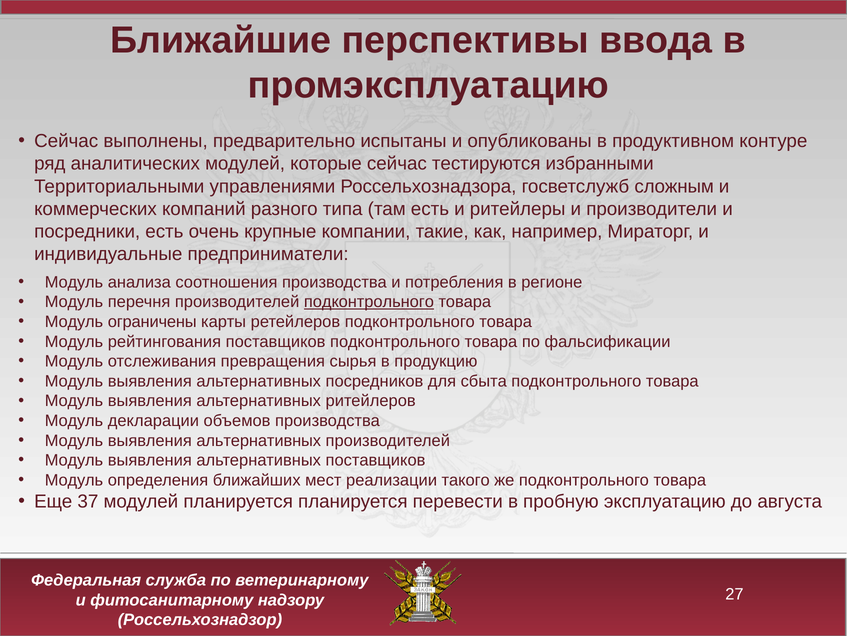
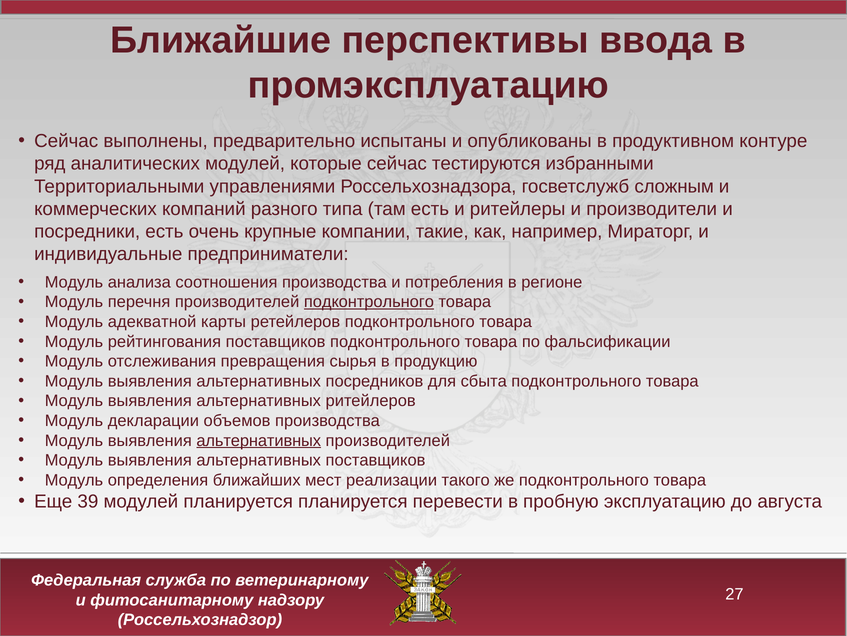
ограничены: ограничены -> адекватной (152, 321)
альтернативных underline: none -> present (259, 440)
37: 37 -> 39 (88, 501)
